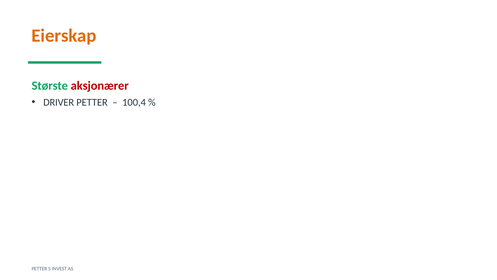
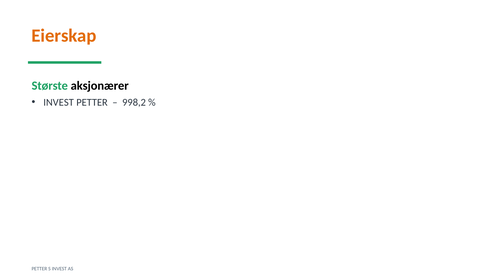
aksjonærer colour: red -> black (100, 86)
DRIVER: DRIVER -> INVEST (59, 102)
100,4: 100,4 -> 998,2 (134, 102)
